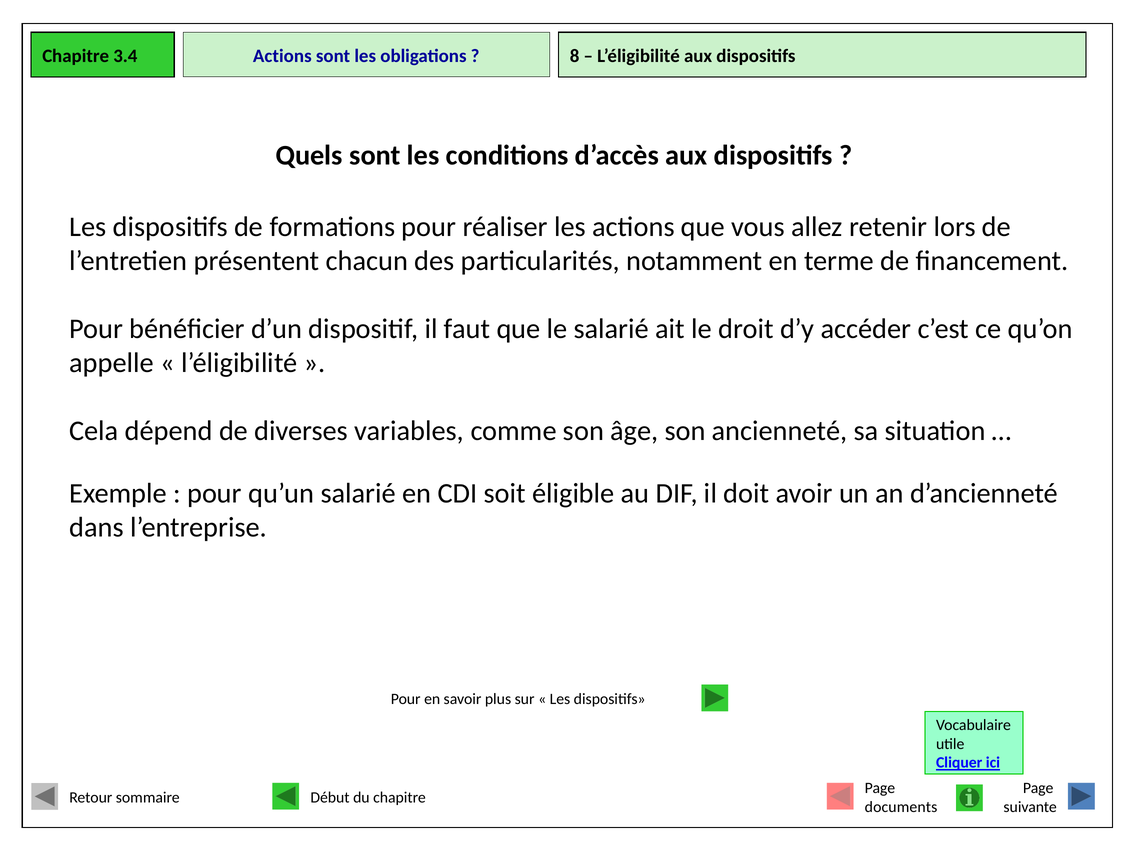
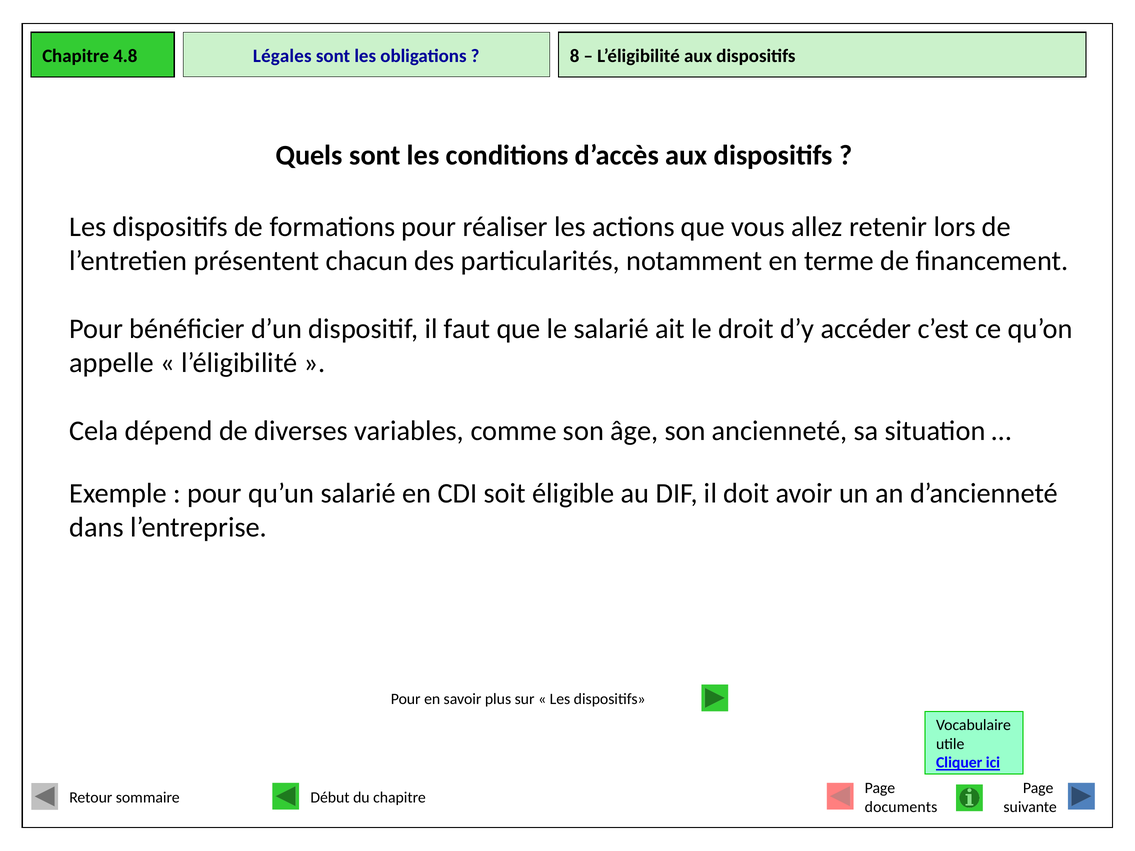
3.4: 3.4 -> 4.8 (125, 56)
Actions: Actions -> Légales (282, 56)
